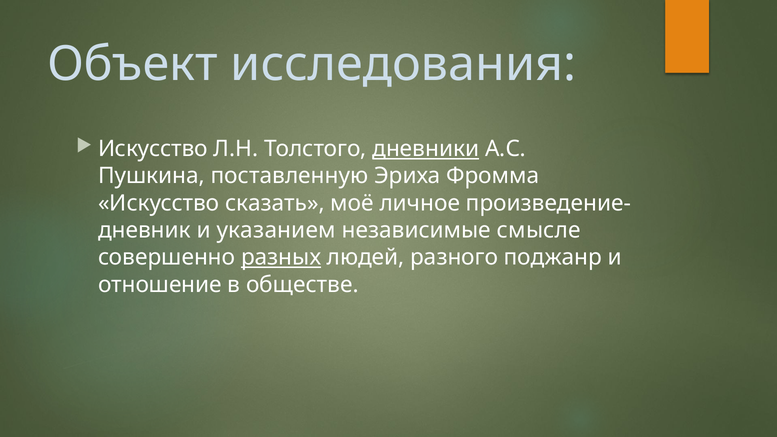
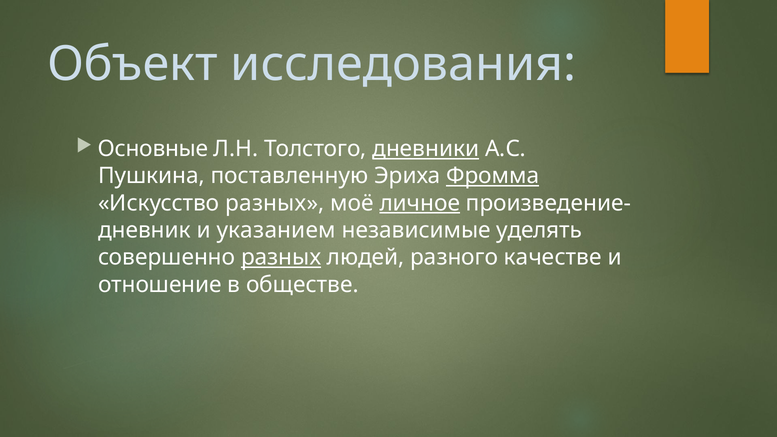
Искусство: Искусство -> Основные (153, 149)
Фромма underline: none -> present (493, 176)
Искусство сказать: сказать -> разных (275, 203)
личное underline: none -> present (420, 203)
смысле: смысле -> уделять (539, 230)
поджанр: поджанр -> качестве (553, 257)
